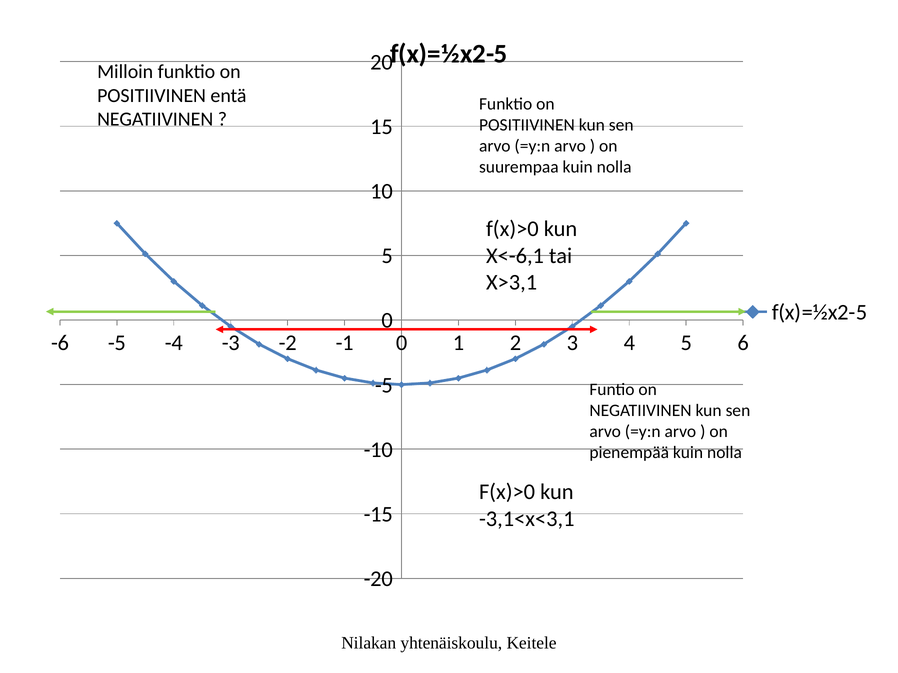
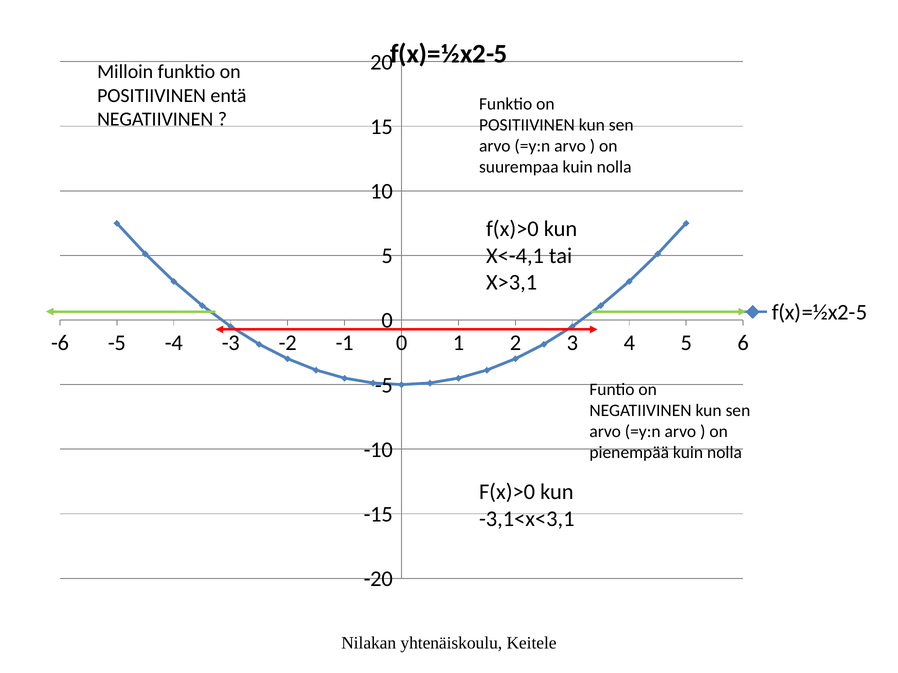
X<-6,1: X<-6,1 -> X<-4,1 (515, 256)
